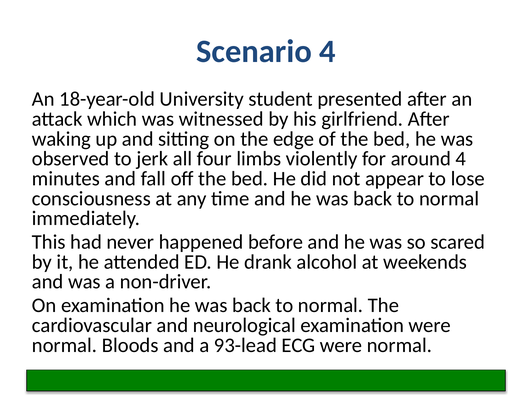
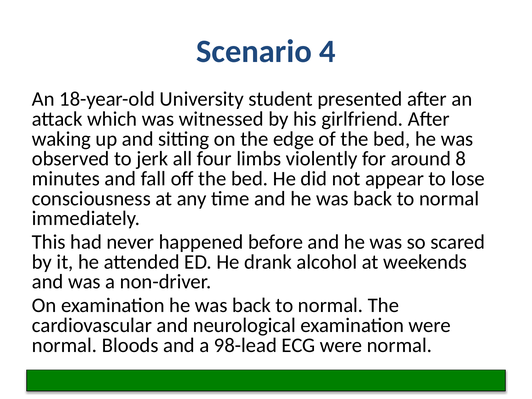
around 4: 4 -> 8 (461, 159)
93-lead: 93-lead -> 98-lead (245, 345)
